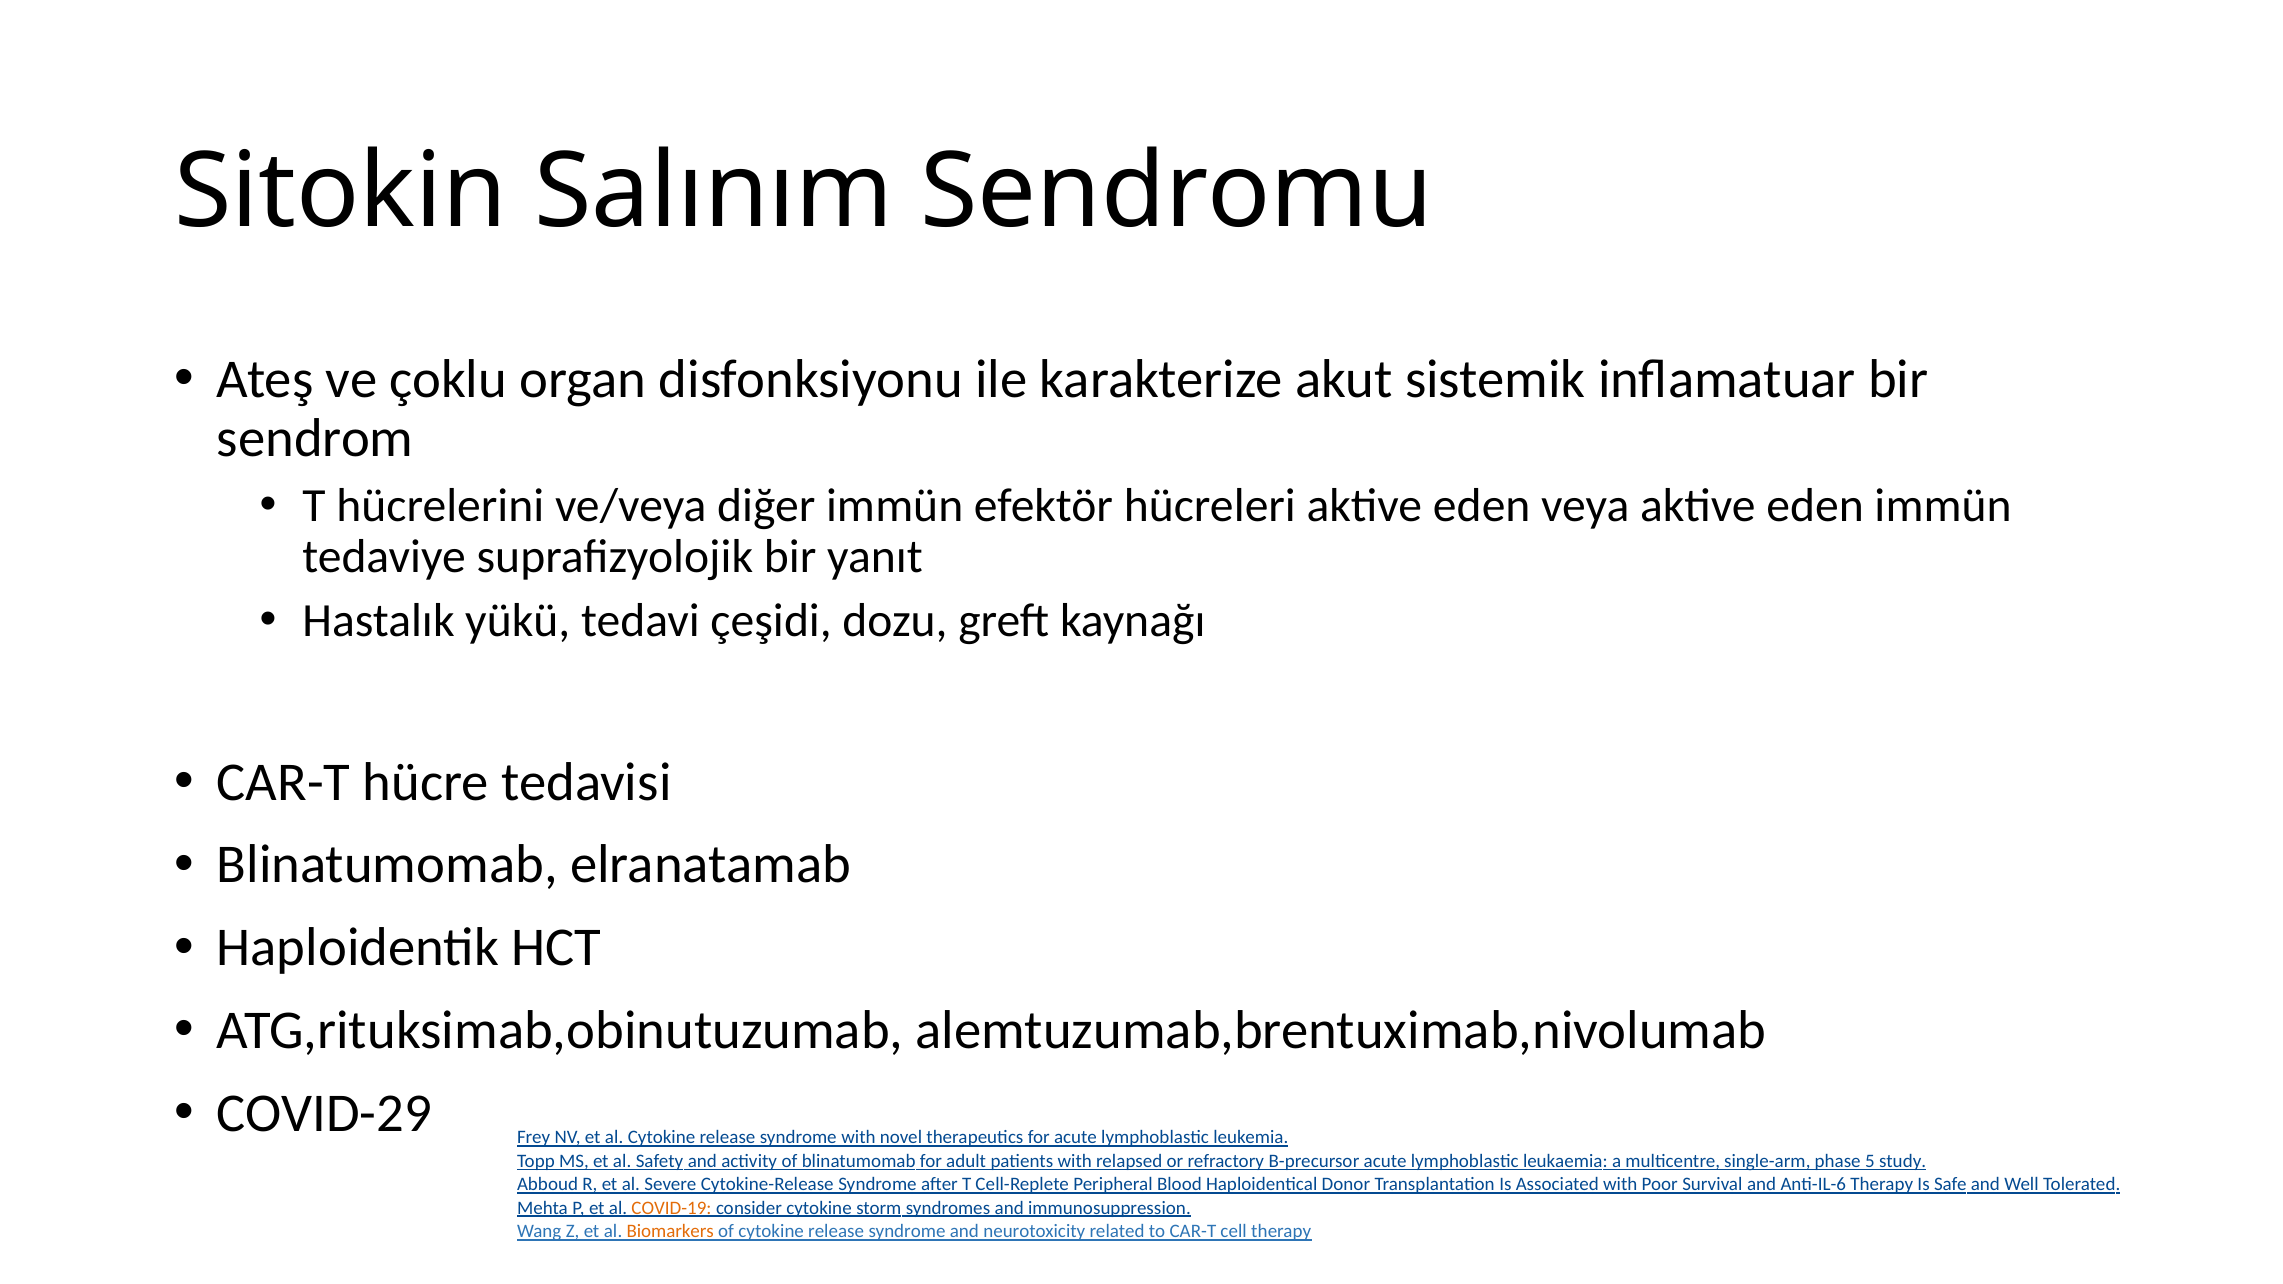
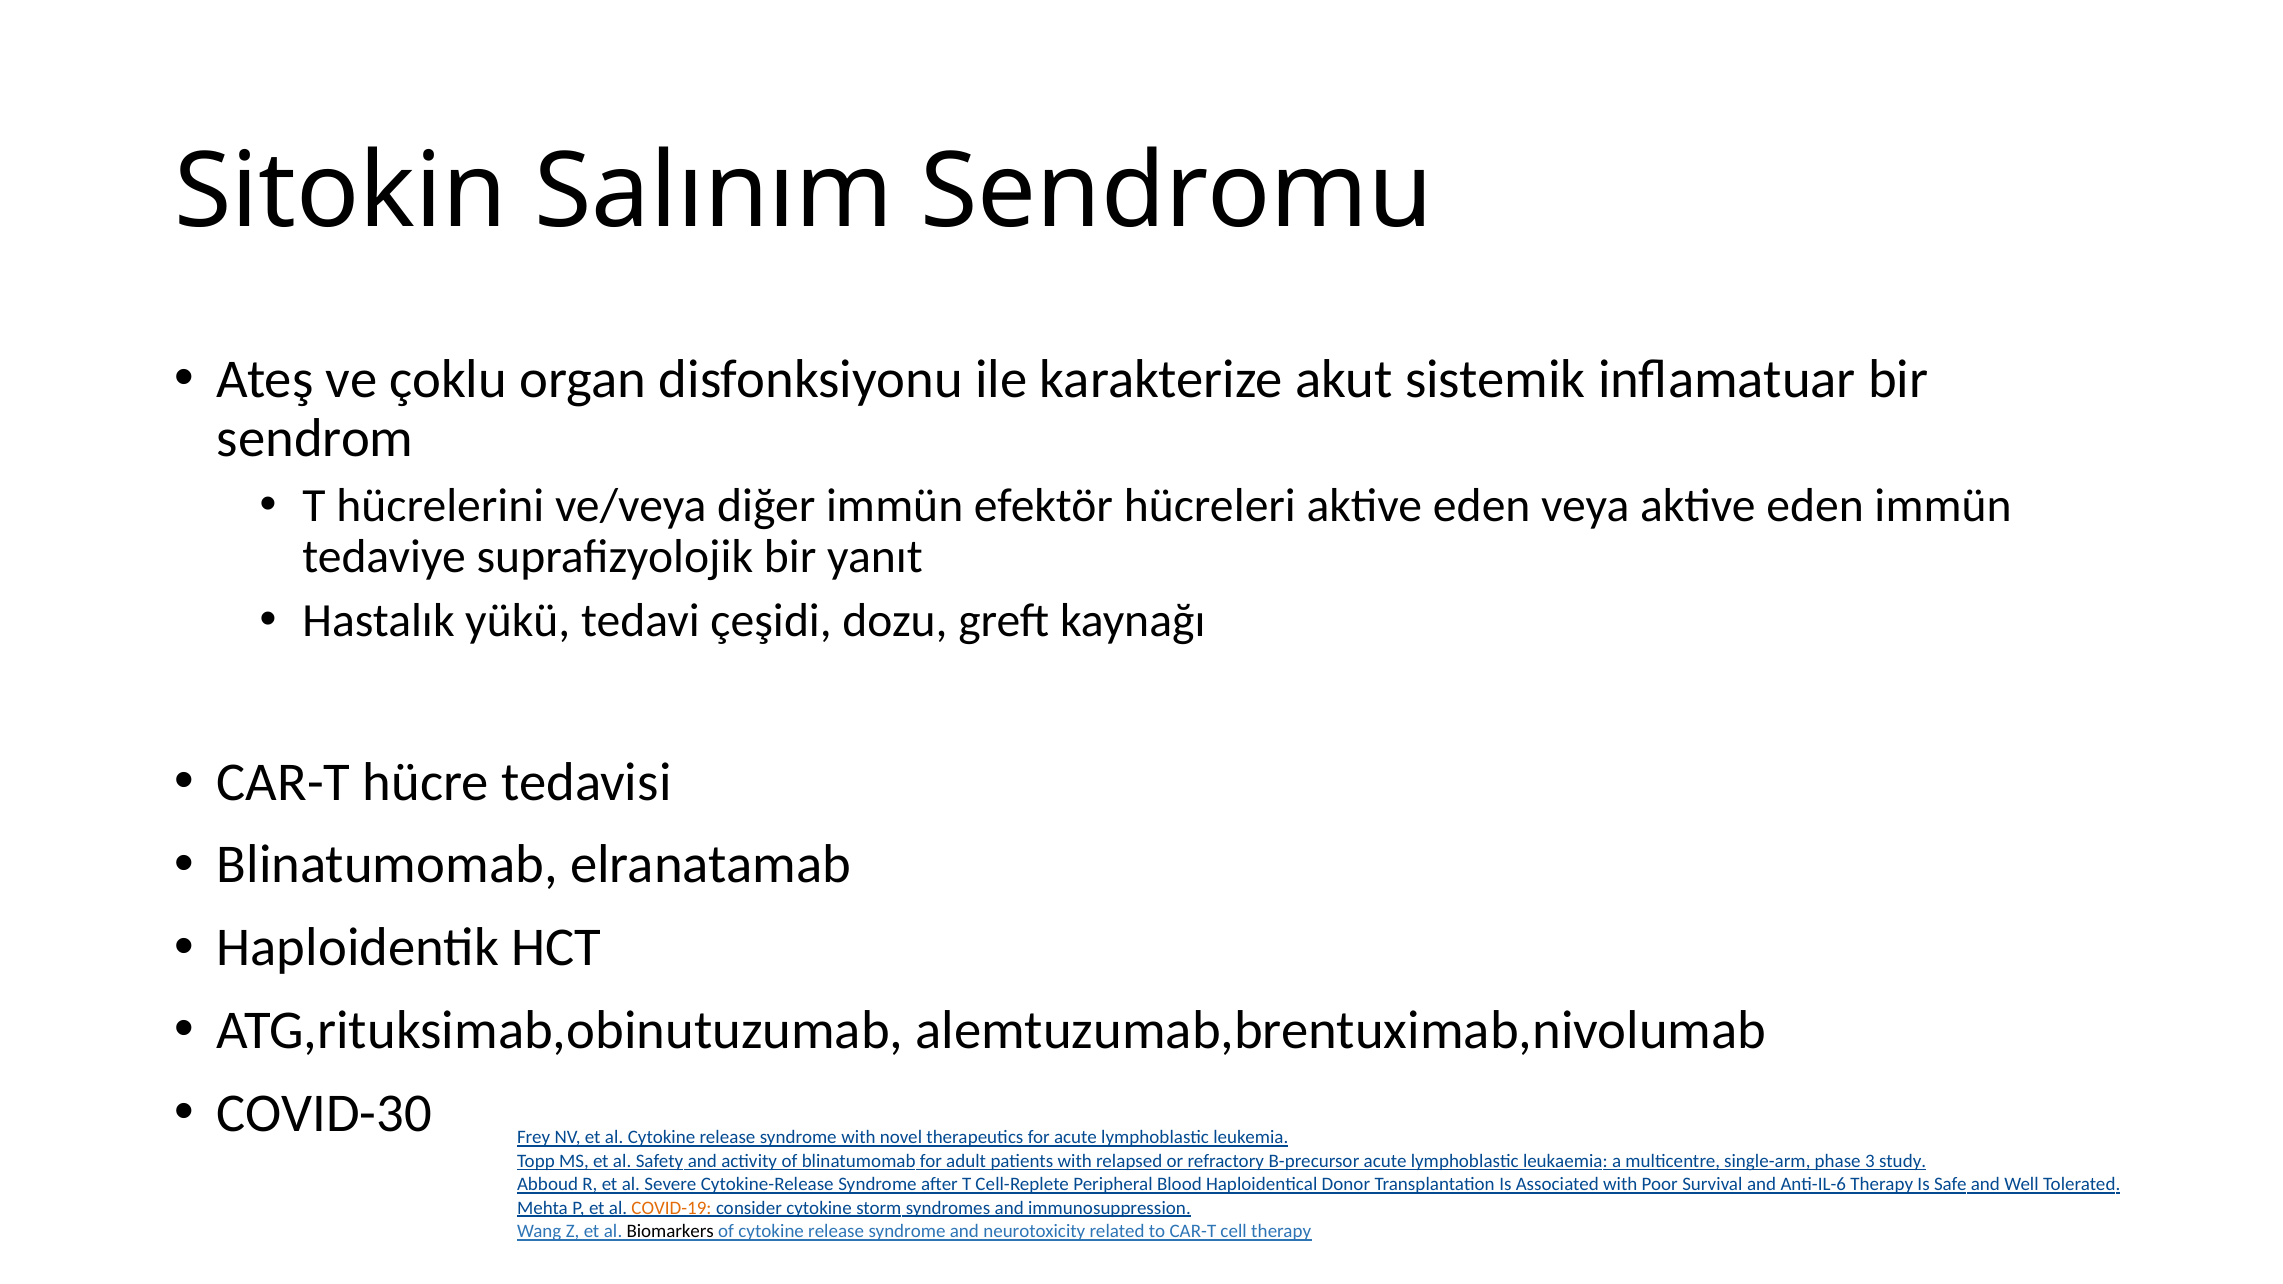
COVID-29: COVID-29 -> COVID-30 (324, 1114)
5: 5 -> 3 (1870, 1161)
Biomarkers colour: orange -> black (670, 1231)
